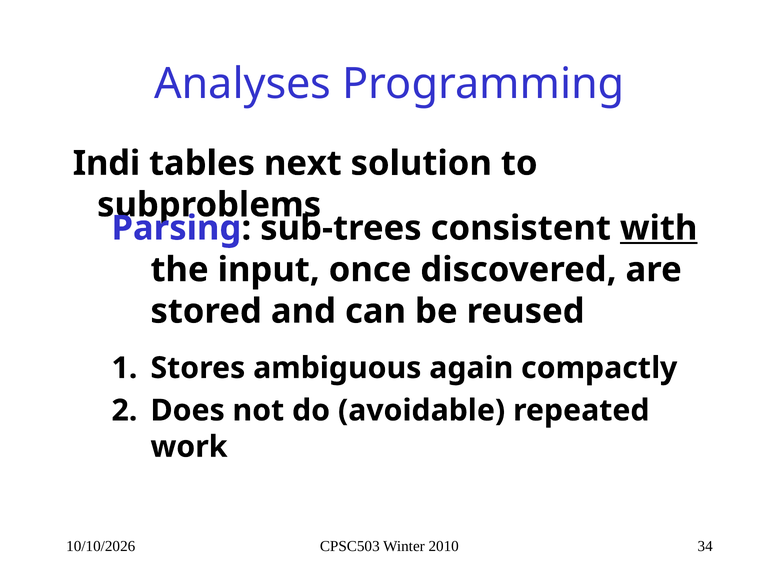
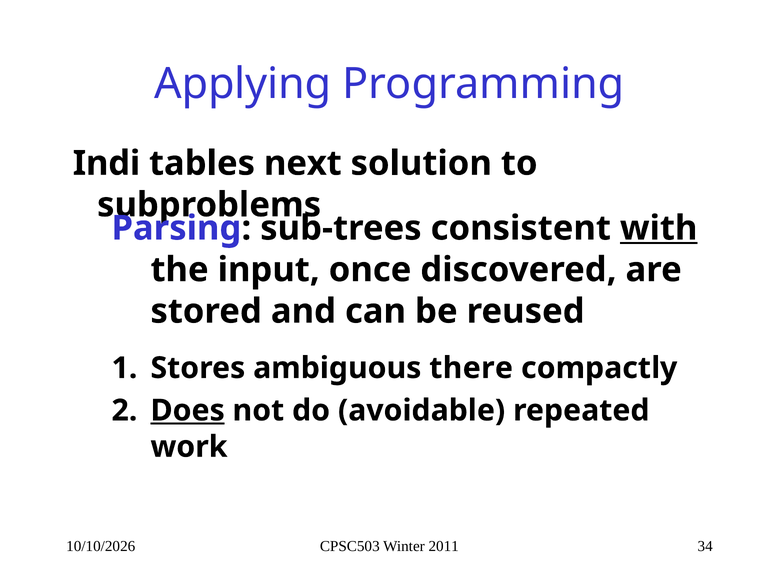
Analyses: Analyses -> Applying (243, 84)
again: again -> there (471, 368)
Does underline: none -> present (188, 411)
2010: 2010 -> 2011 (444, 546)
